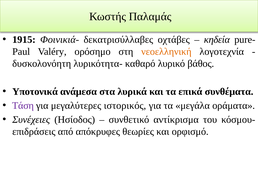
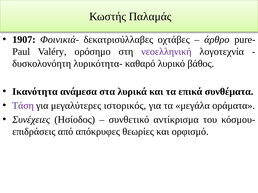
1915: 1915 -> 1907 (24, 40)
κηδεία: κηδεία -> άρθρο (217, 40)
νεοελληνική colour: orange -> purple (166, 52)
Υποτονικά: Υποτονικά -> Ικανότητα (35, 92)
